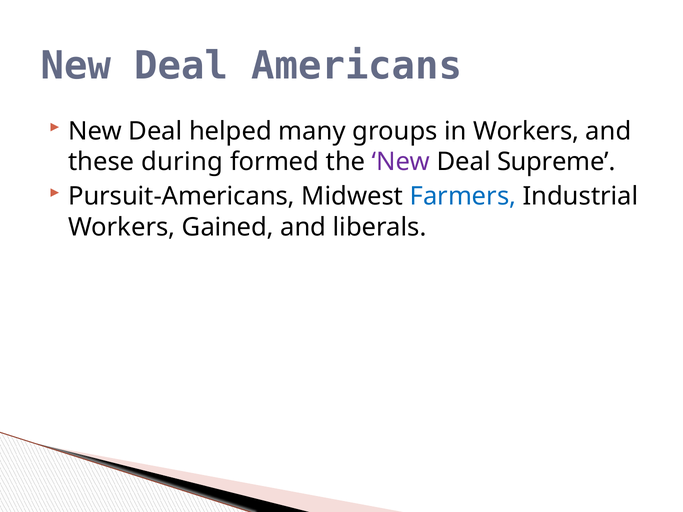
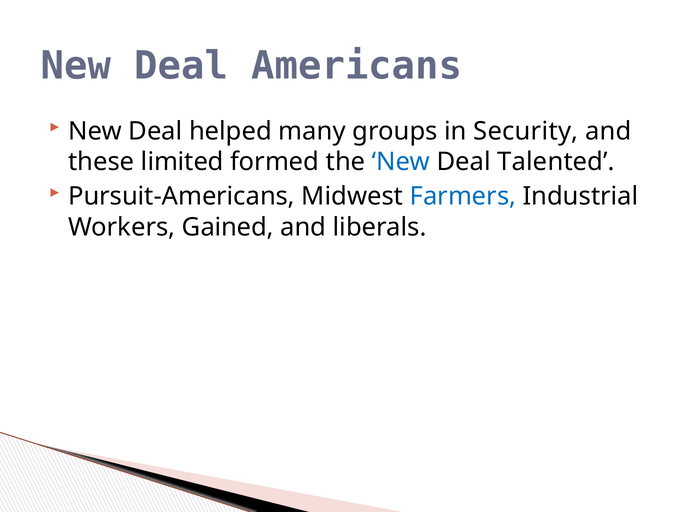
in Workers: Workers -> Security (526, 131)
during: during -> limited (182, 162)
New colour: purple -> blue (401, 162)
Supreme: Supreme -> Talented (556, 162)
